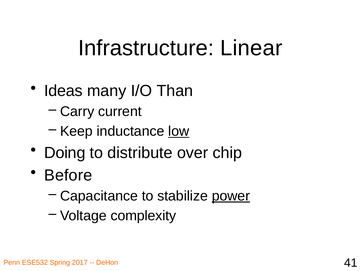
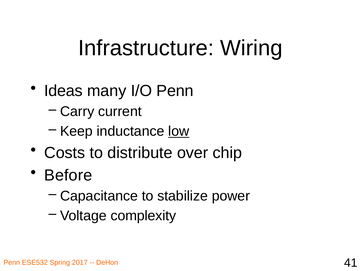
Linear: Linear -> Wiring (251, 48)
I/O Than: Than -> Penn (175, 91)
Doing: Doing -> Costs (65, 153)
power underline: present -> none (231, 196)
